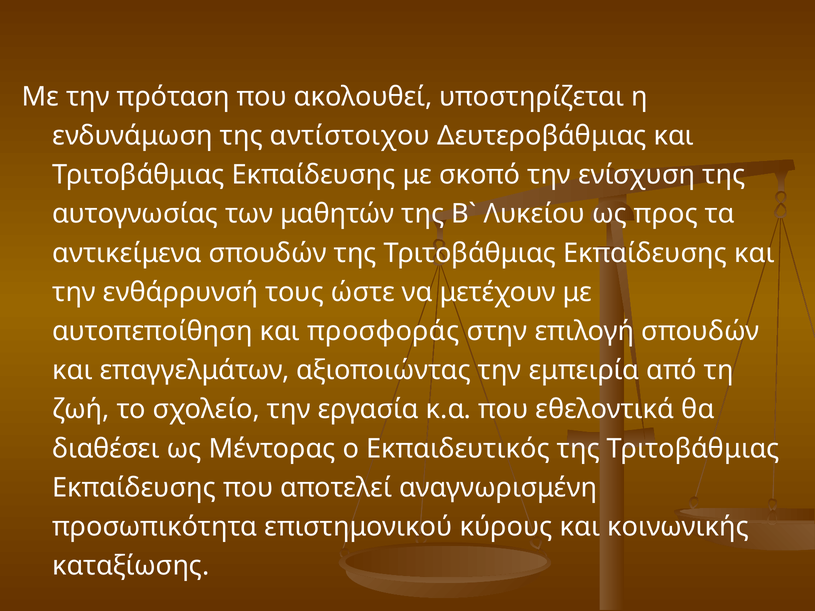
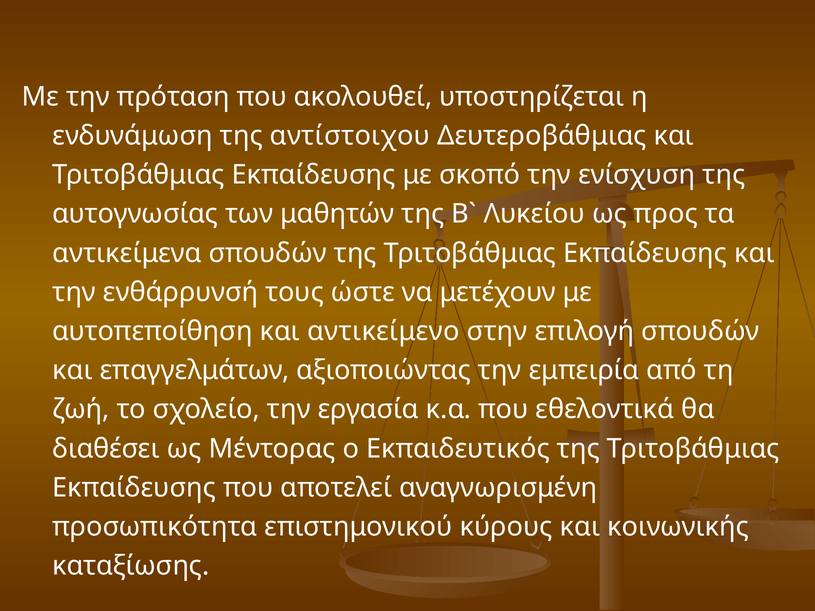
προσφοράς: προσφοράς -> αντικείμενο (383, 331)
